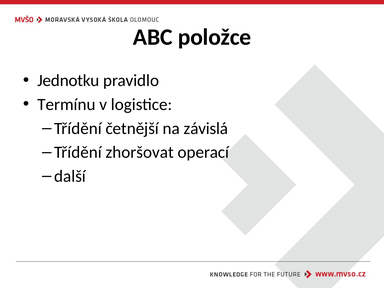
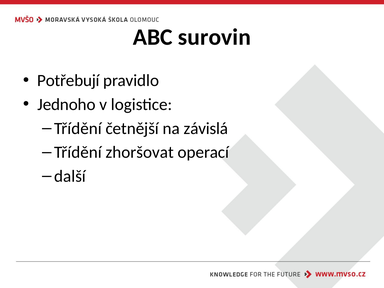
položce: položce -> surovin (214, 37)
Jednotku: Jednotku -> Potřebují (68, 81)
Termínu: Termínu -> Jednoho (67, 104)
